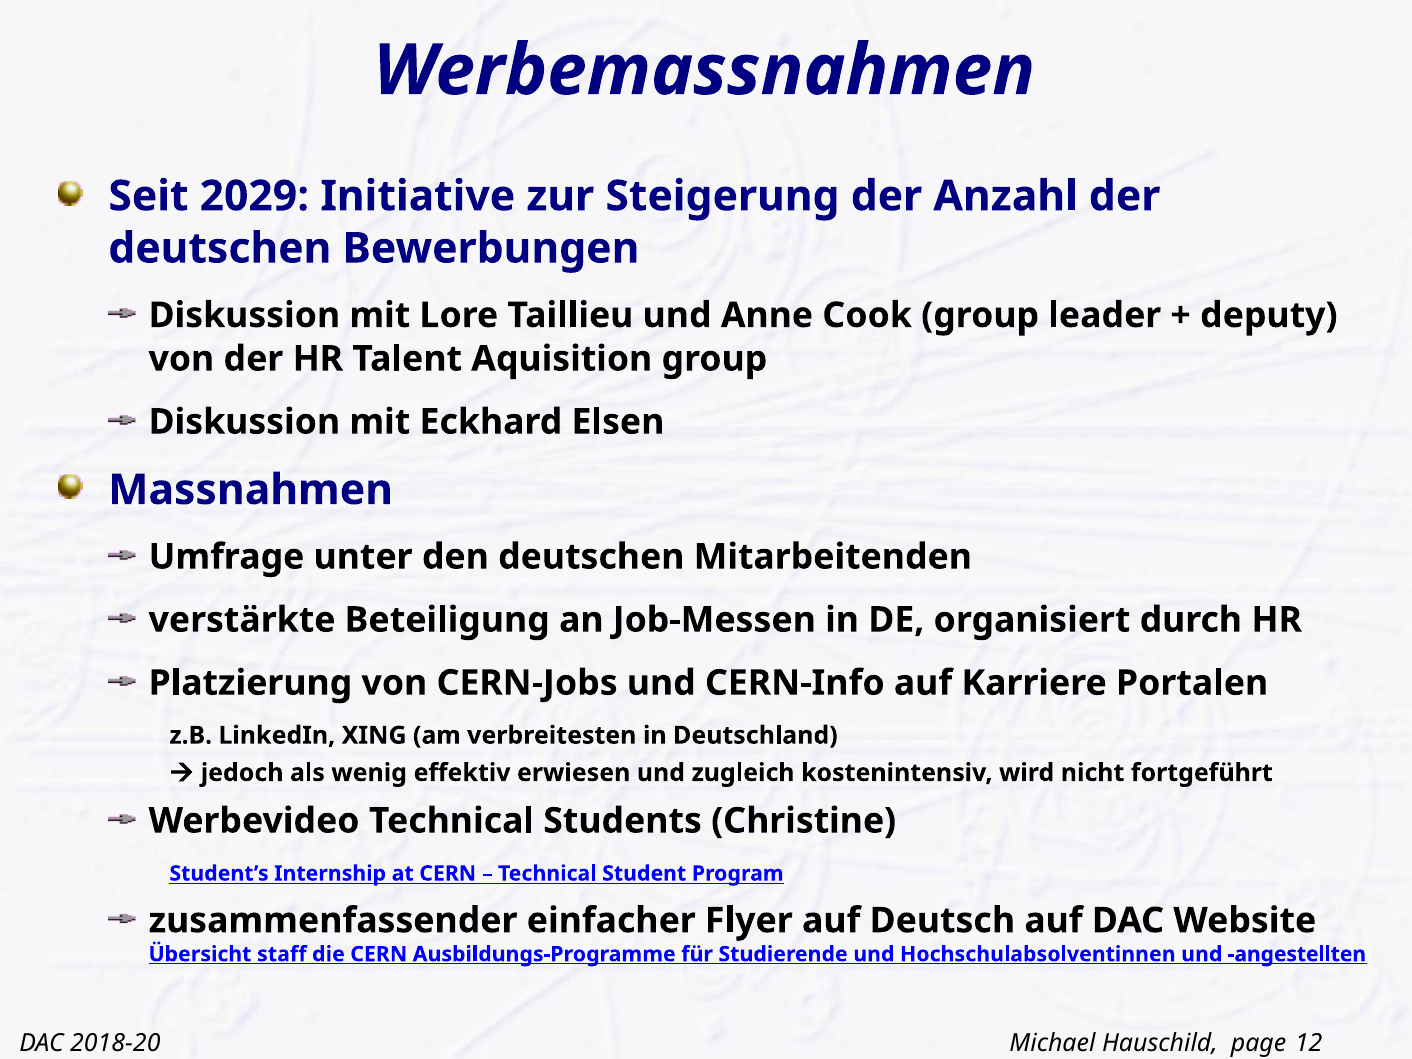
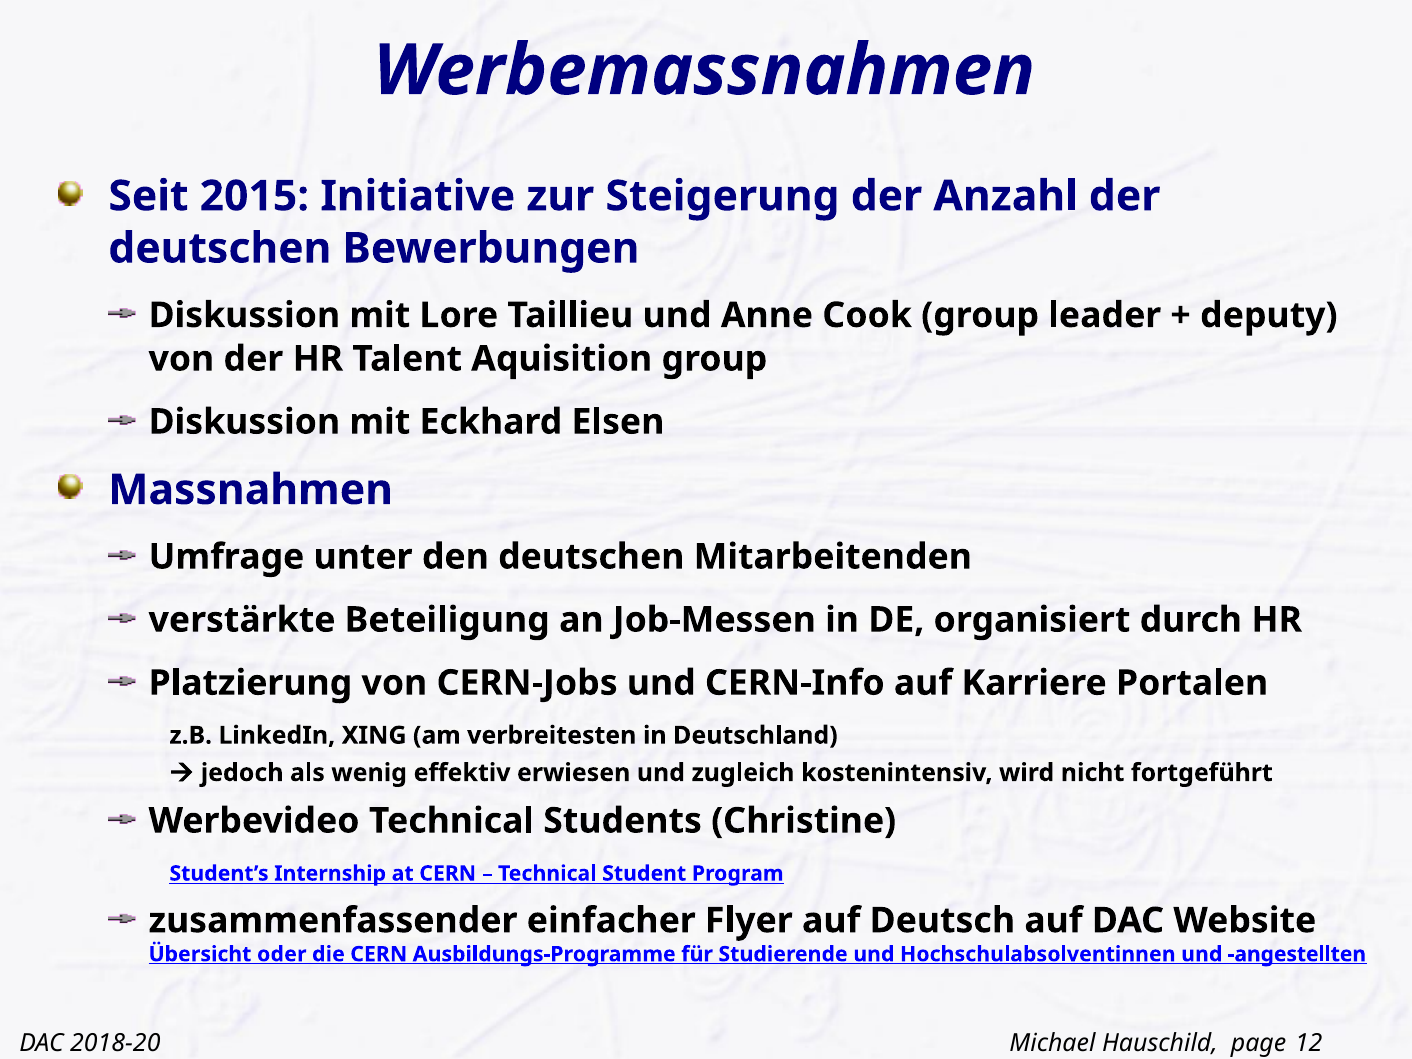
2029: 2029 -> 2015 (254, 196)
staff: staff -> oder (282, 954)
